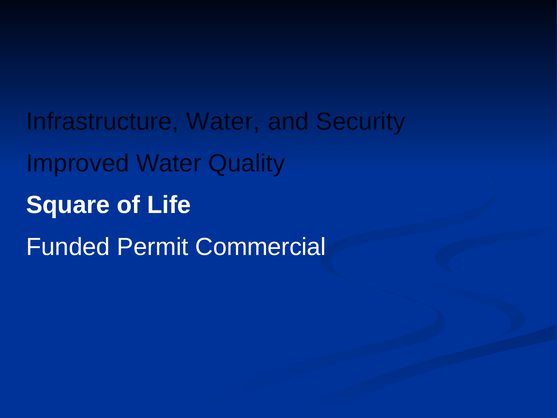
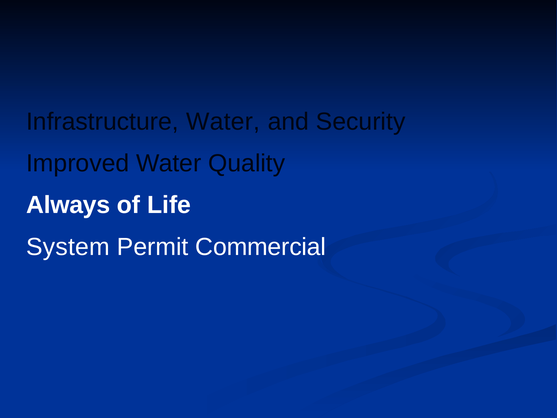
Square: Square -> Always (68, 205)
Funded: Funded -> System (68, 247)
